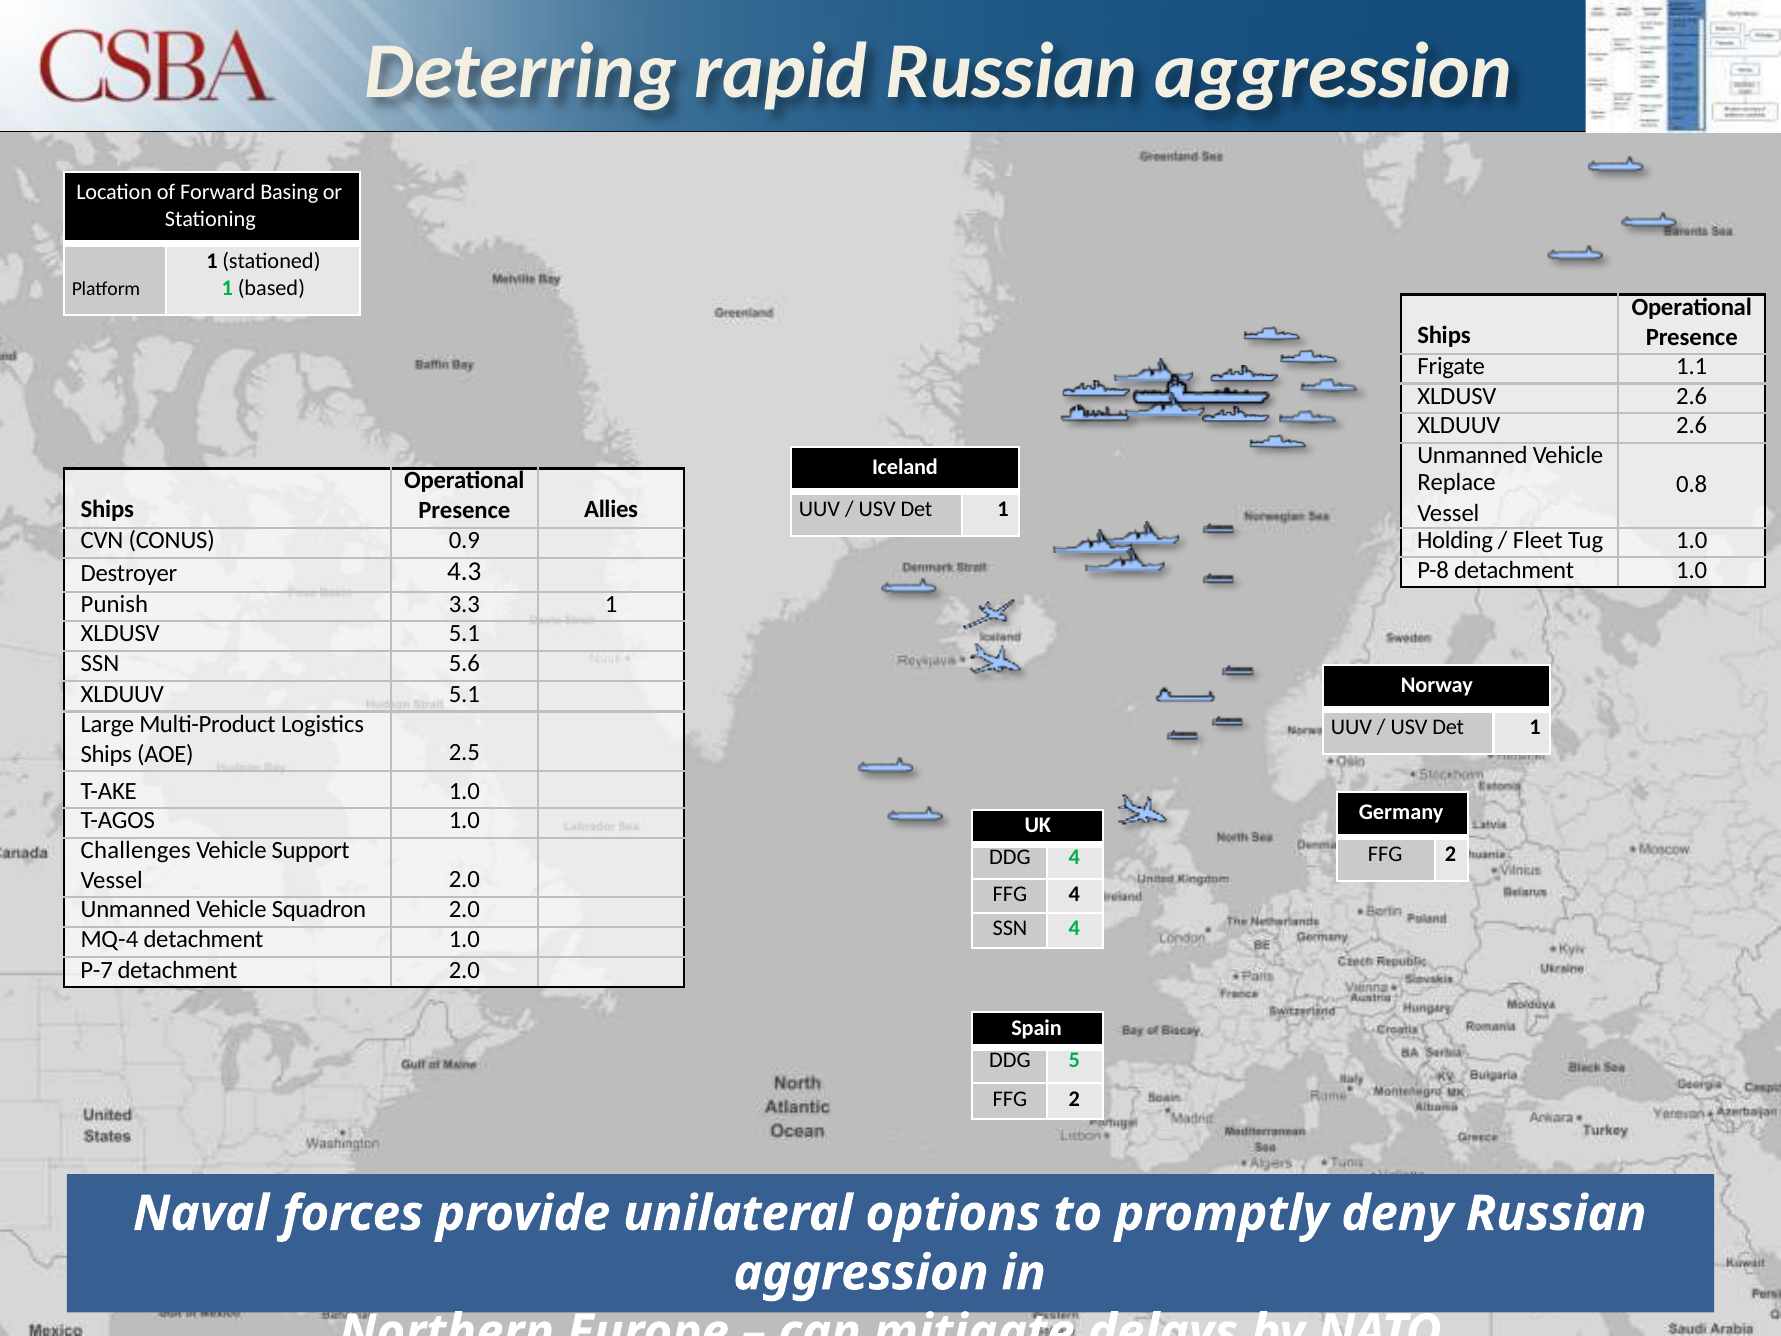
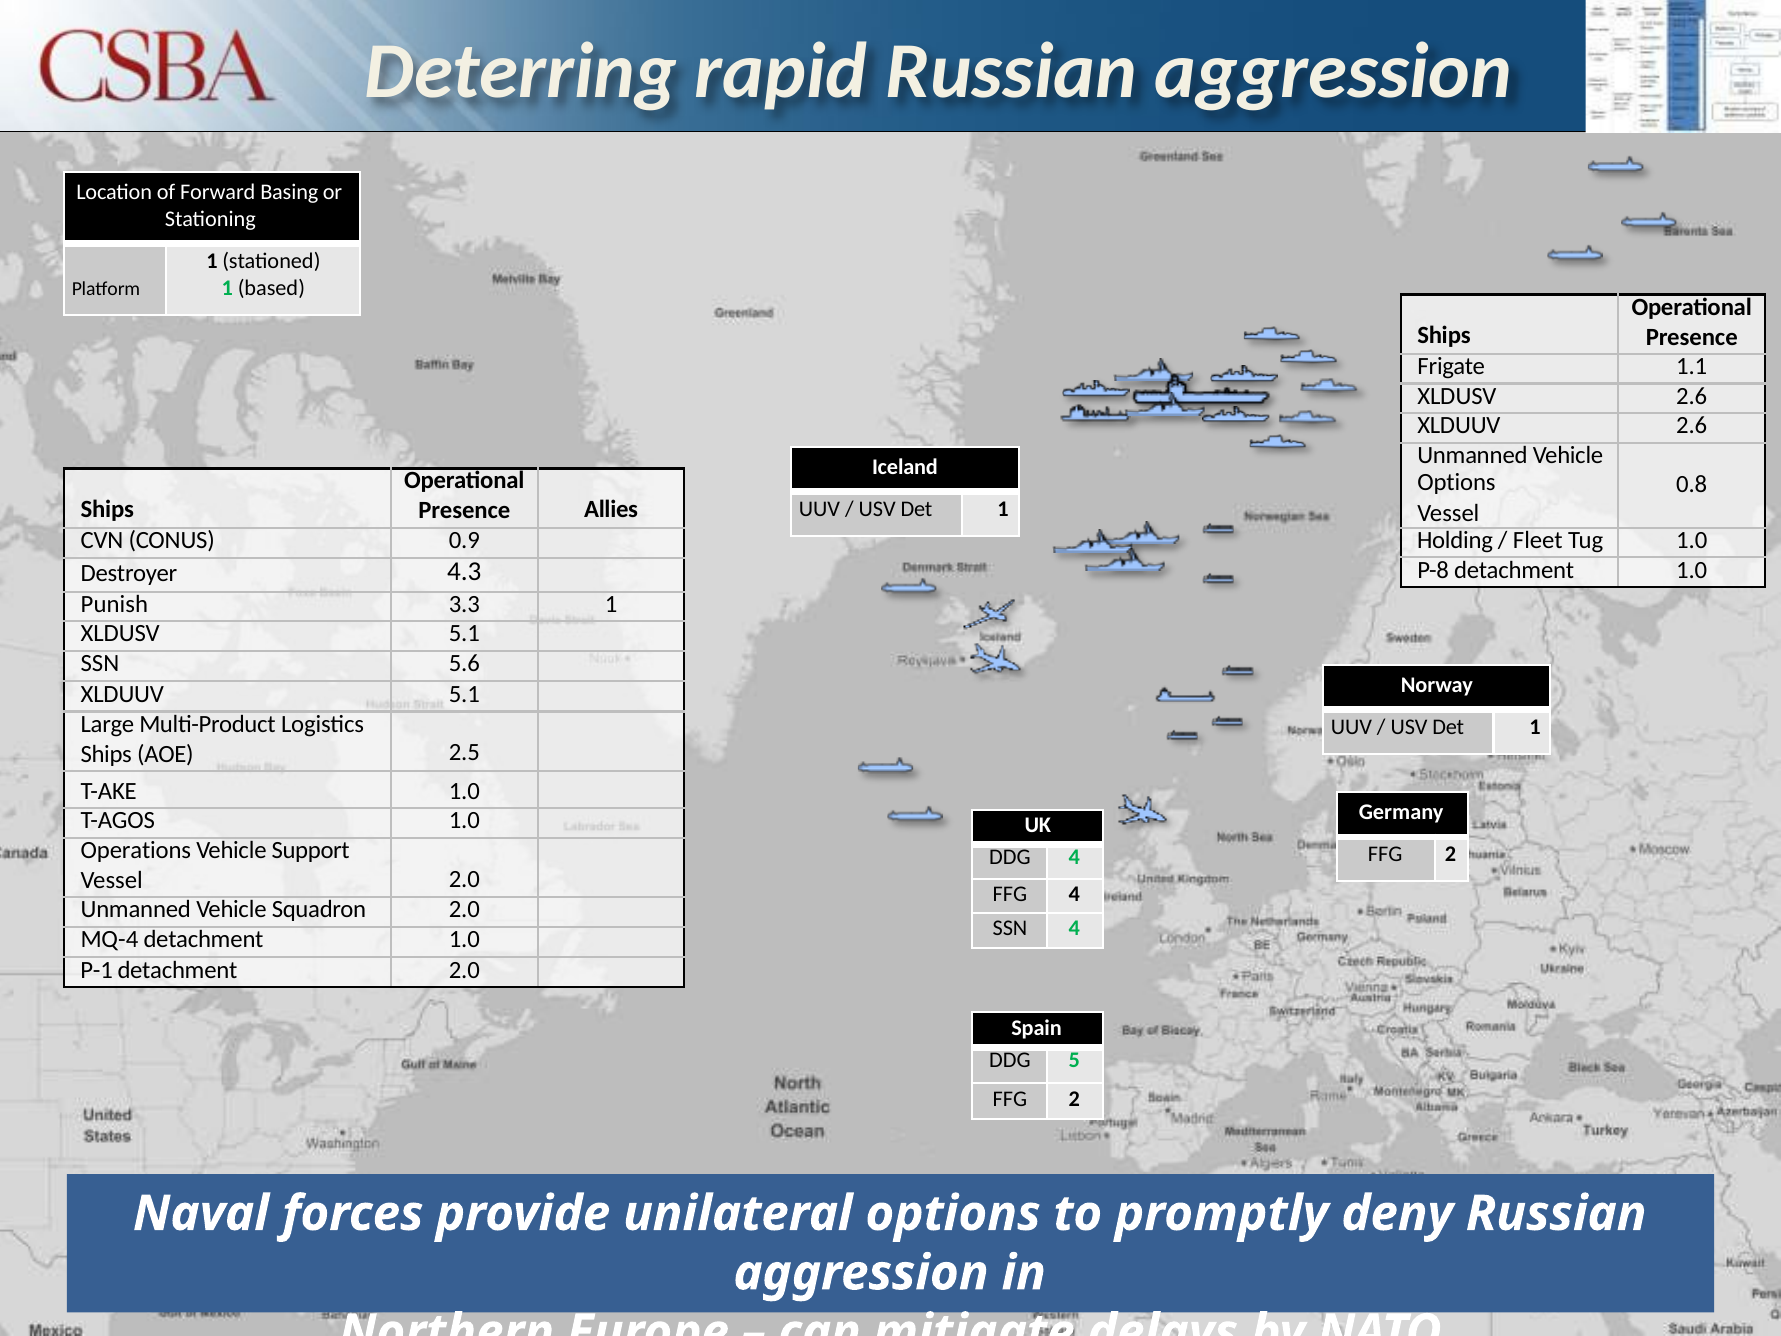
Replace: Replace -> Options (1457, 483)
Challenges: Challenges -> Operations (136, 850)
P-7: P-7 -> P-1 (97, 970)
